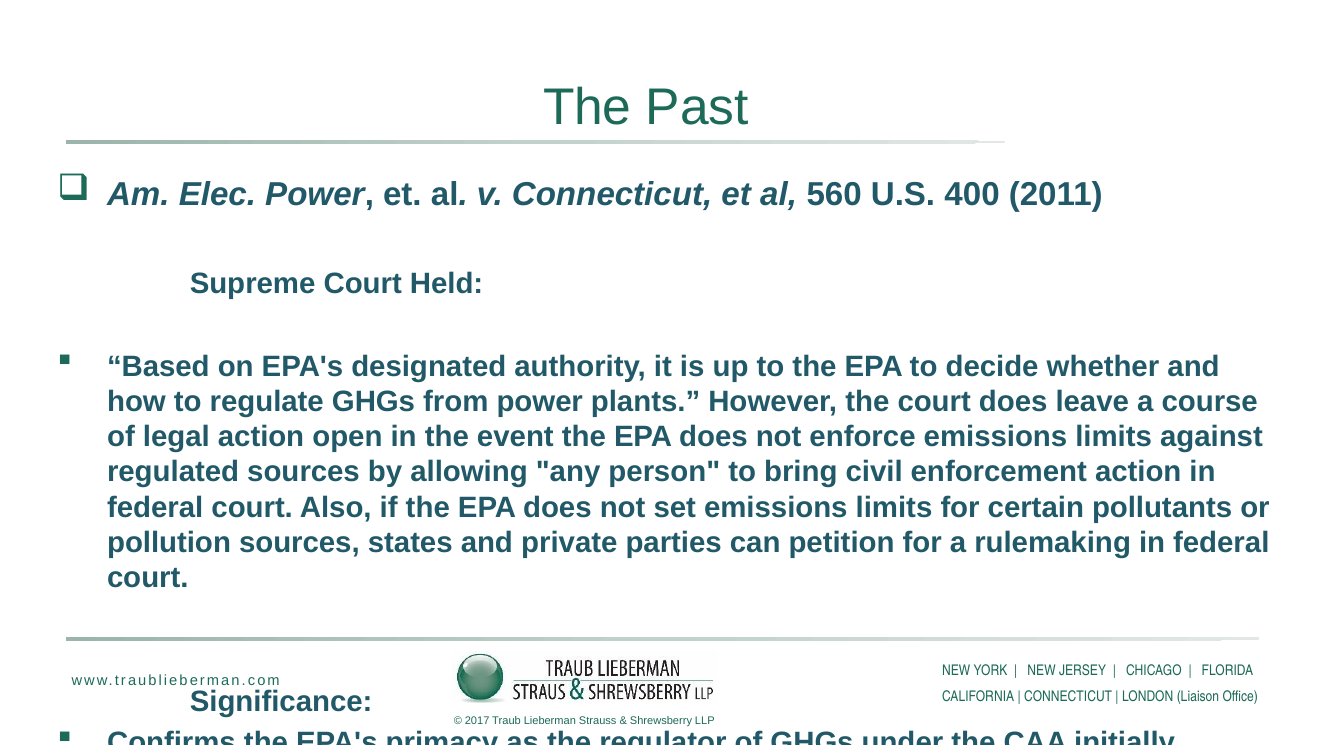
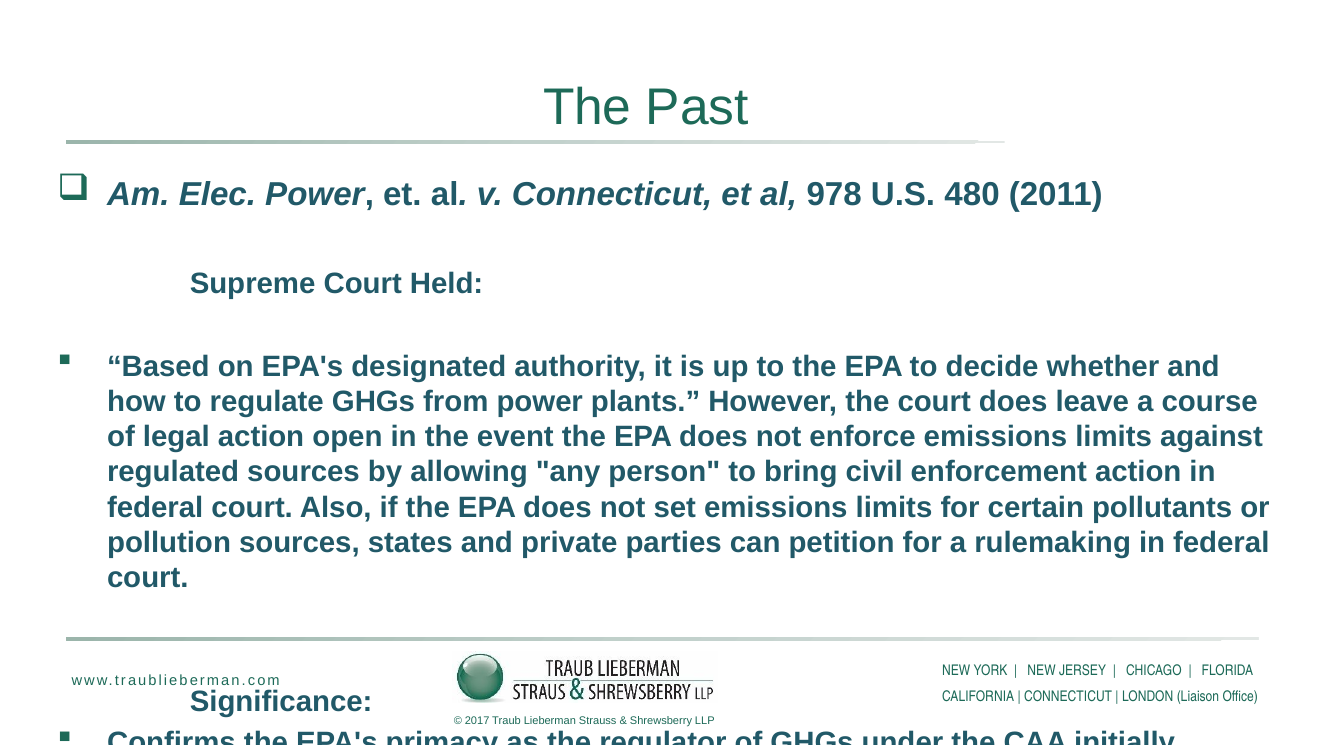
560: 560 -> 978 (834, 194)
400: 400 -> 480 (972, 194)
